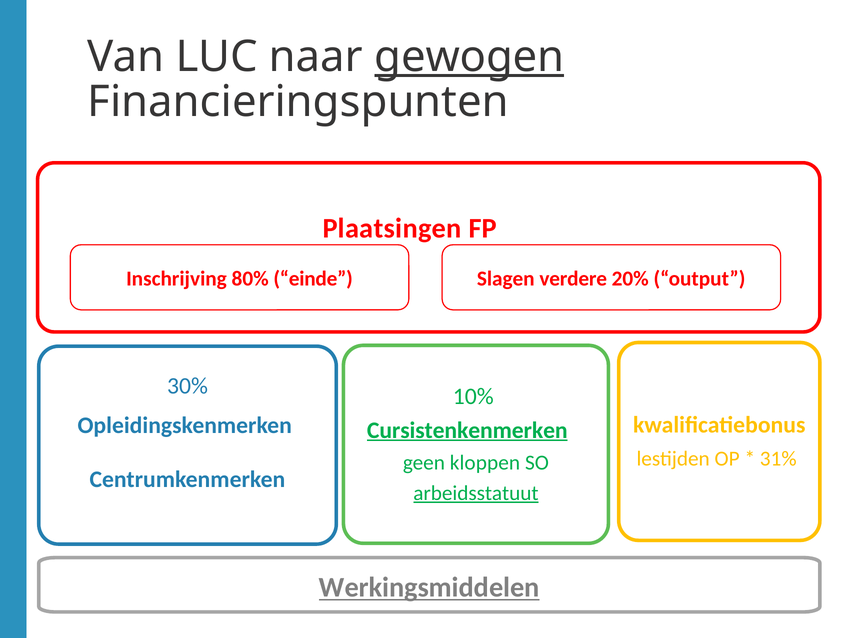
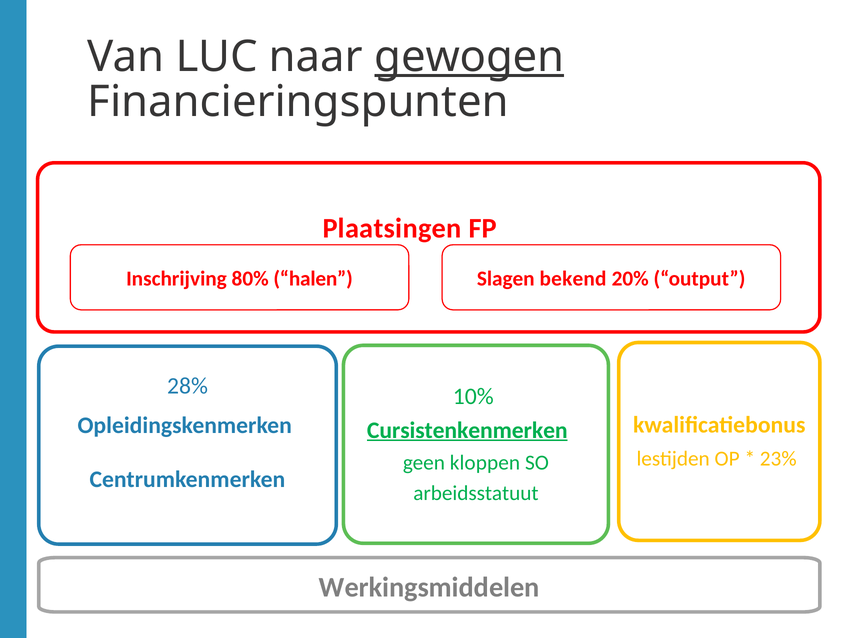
einde: einde -> halen (313, 279)
verdere: verdere -> bekend (573, 279)
30%: 30% -> 28% (188, 386)
31%: 31% -> 23% (778, 459)
arbeidsstatuut underline: present -> none (476, 493)
Werkingsmiddelen underline: present -> none (429, 588)
